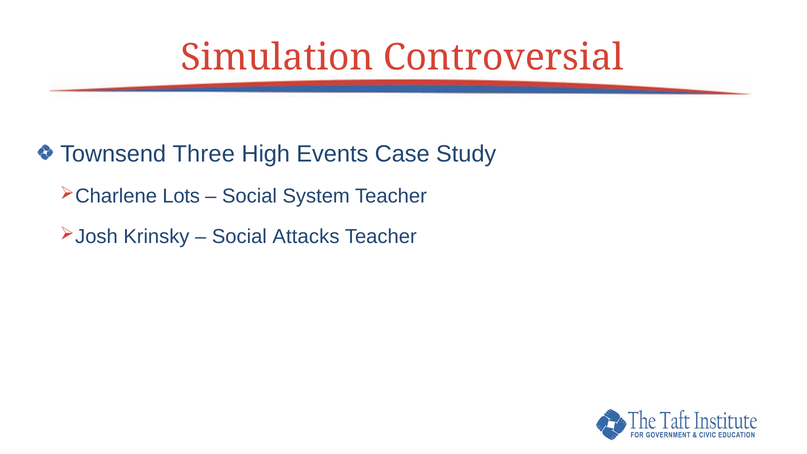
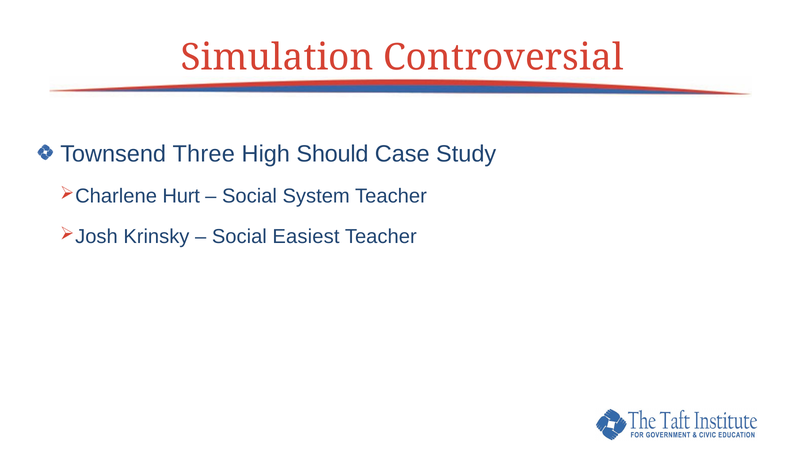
Events: Events -> Should (332, 154)
Lots: Lots -> Hurt (181, 196)
Attacks: Attacks -> Easiest (306, 237)
